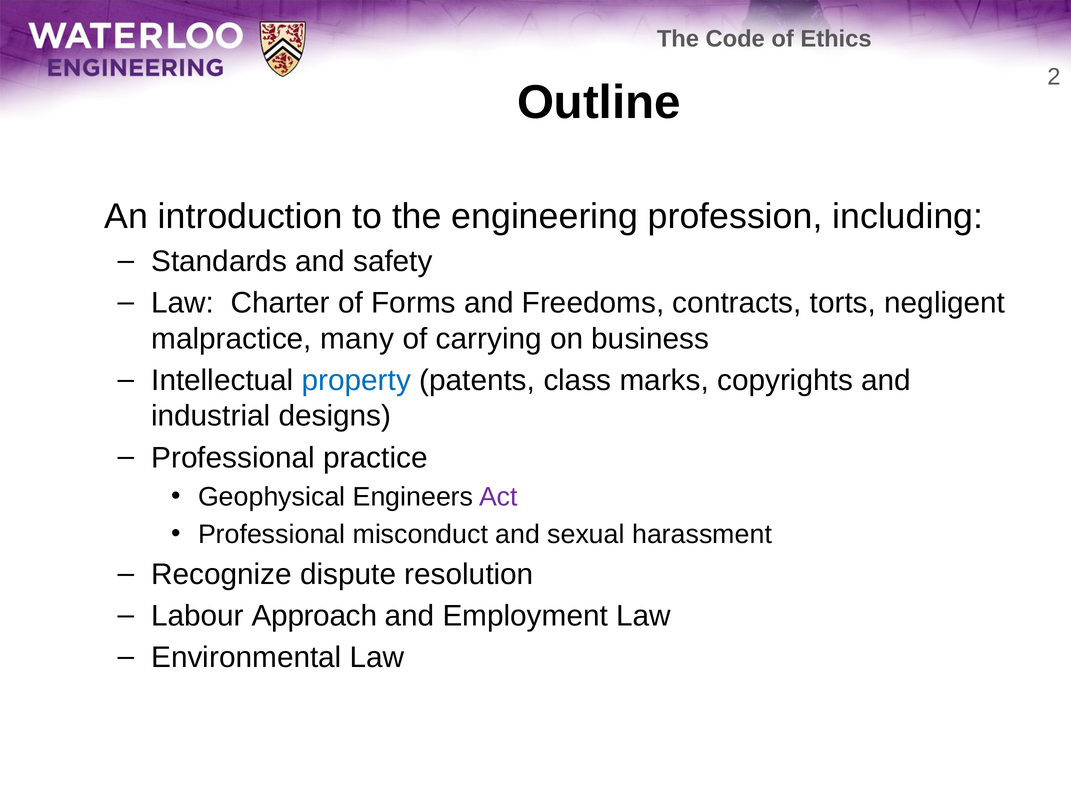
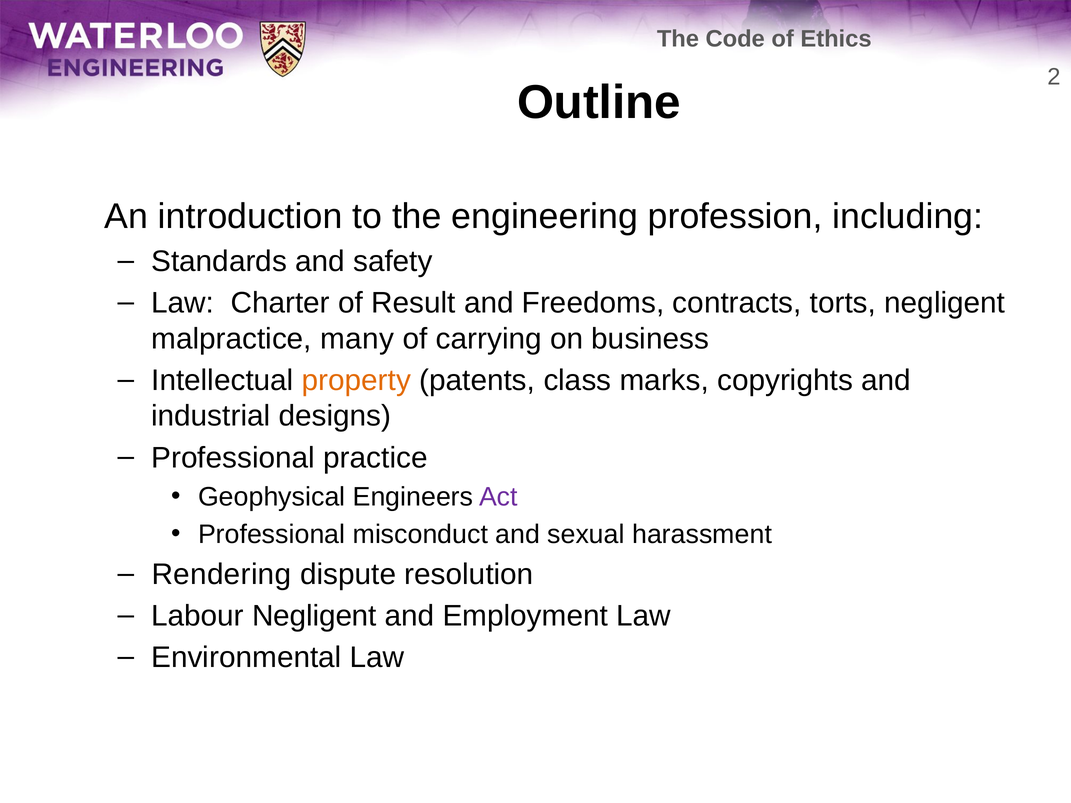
Forms: Forms -> Result (414, 303)
property colour: blue -> orange (356, 381)
Recognize: Recognize -> Rendering (221, 575)
Labour Approach: Approach -> Negligent (314, 616)
